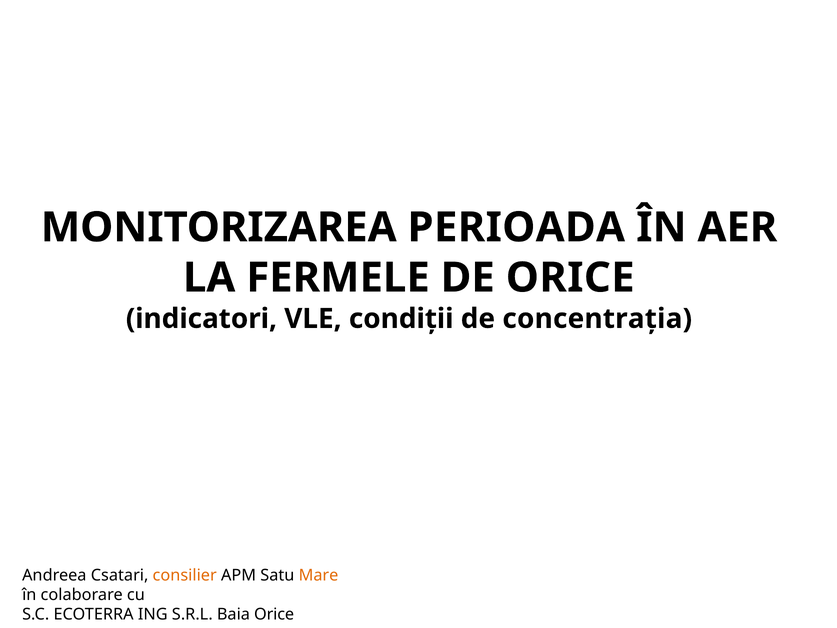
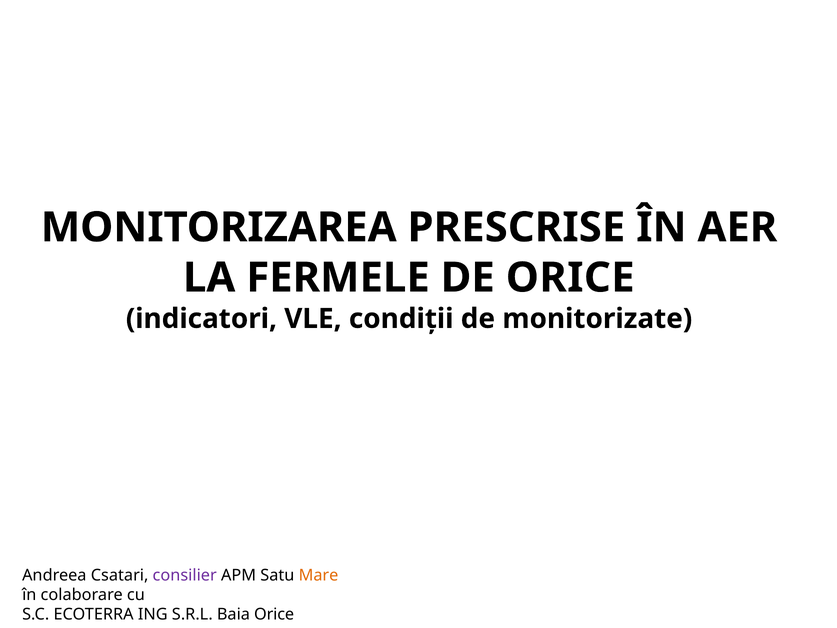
PERIOADA: PERIOADA -> PRESCRISE (516, 227)
concentrația: concentrația -> monitorizate (597, 319)
consilier colour: orange -> purple (185, 575)
